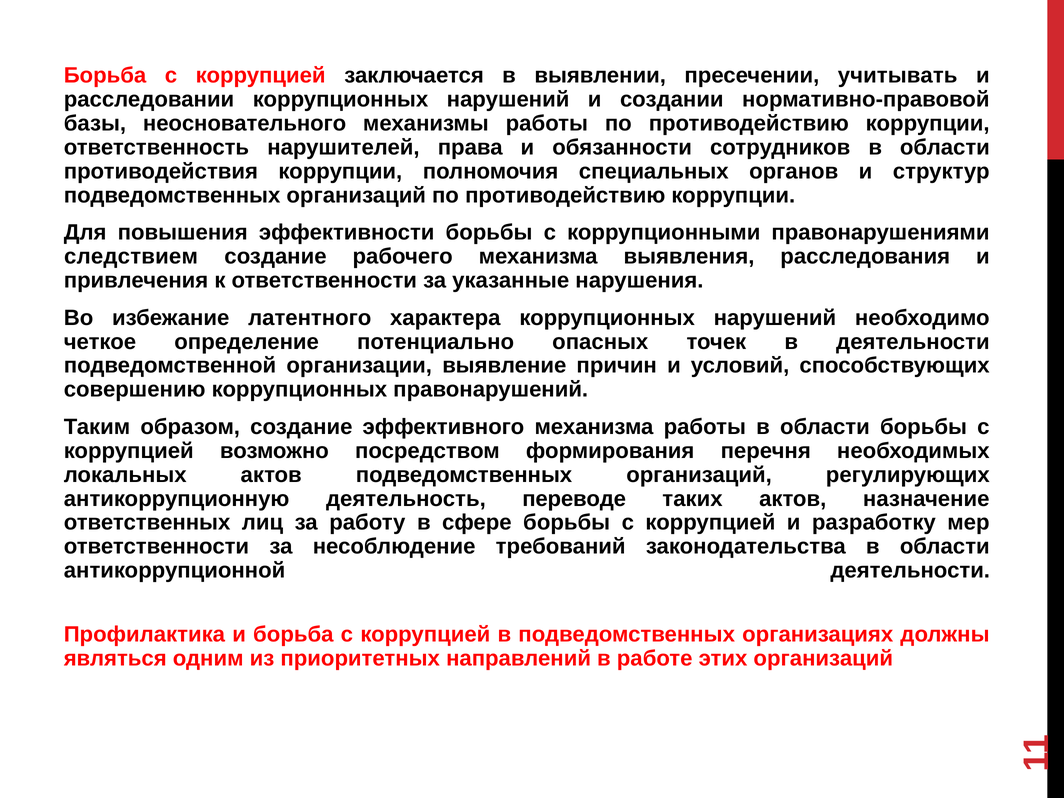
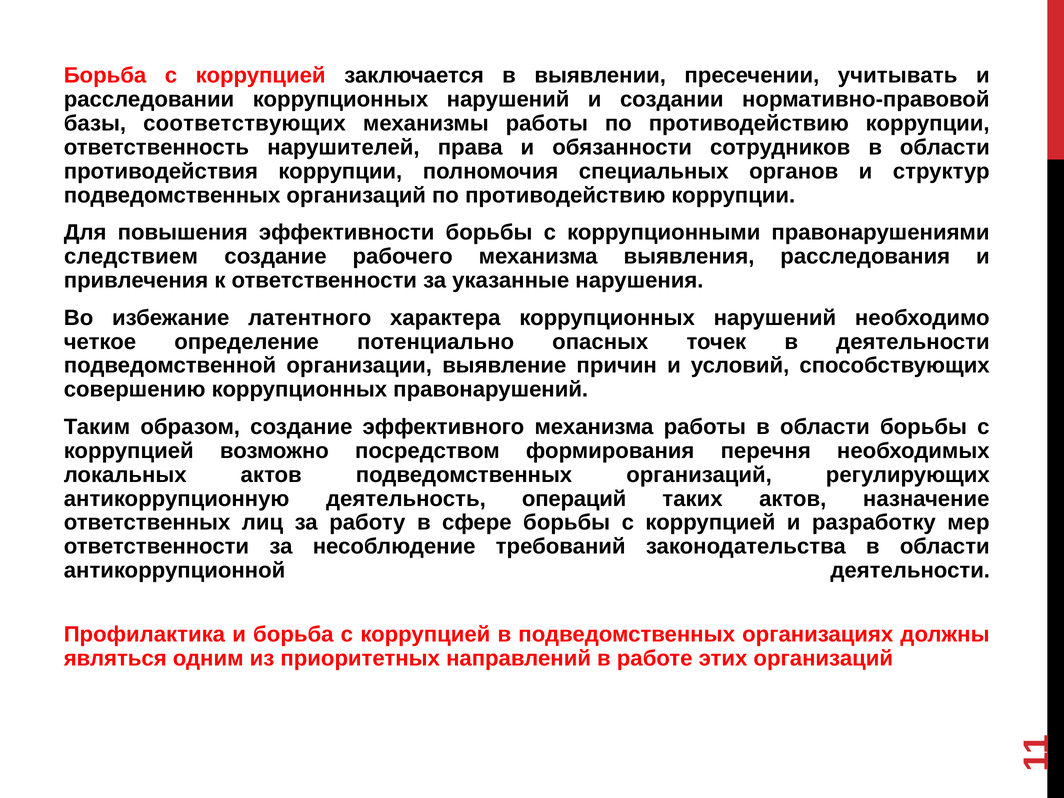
неосновательного: неосновательного -> соответствующих (244, 124)
переводе: переводе -> операций (574, 499)
